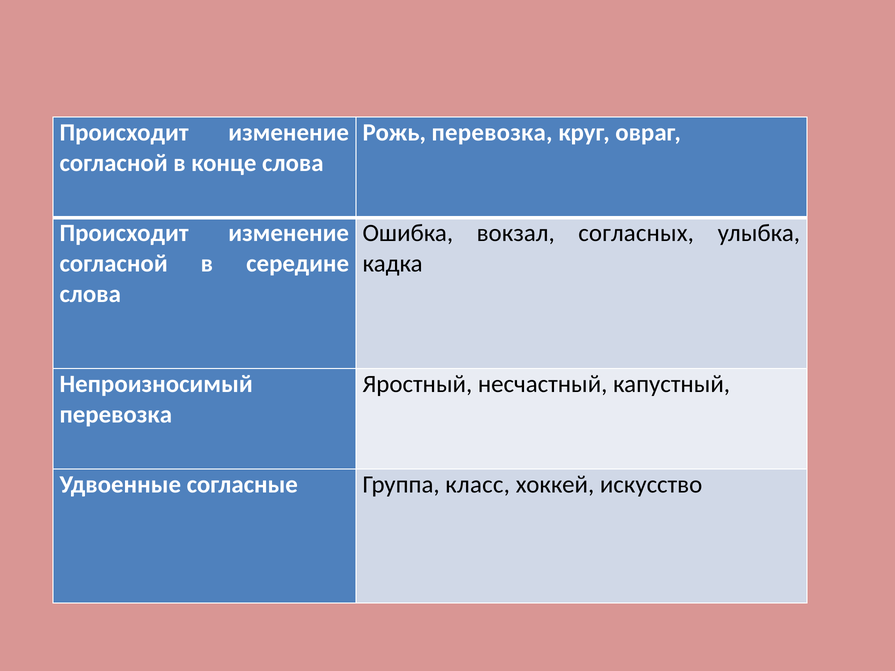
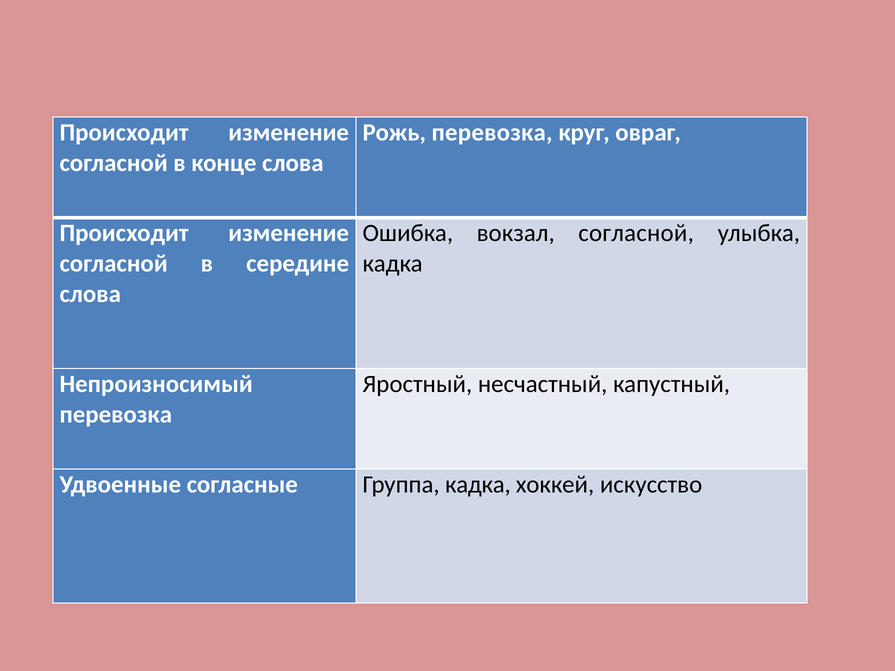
вокзал согласных: согласных -> согласной (636, 233)
Группа класс: класс -> кадка (478, 485)
